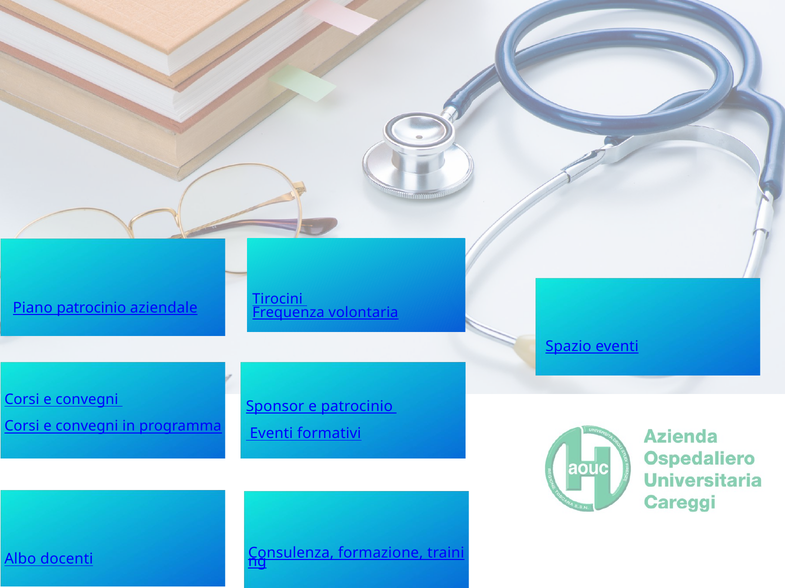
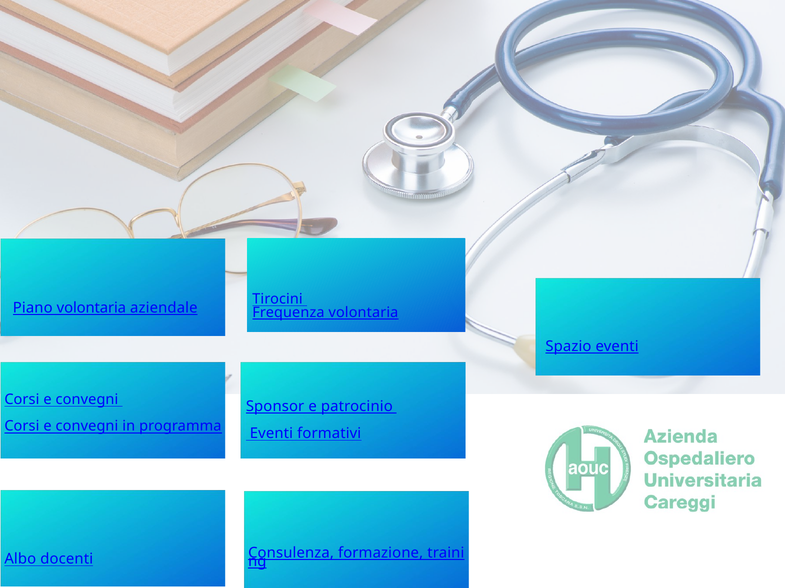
Piano patrocinio: patrocinio -> volontaria (91, 308)
